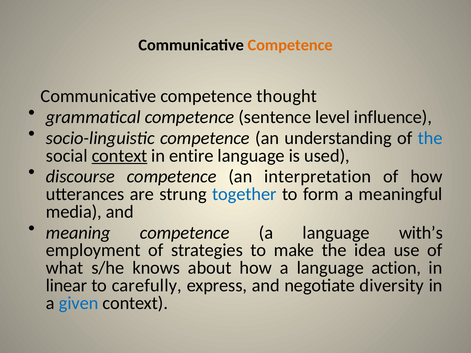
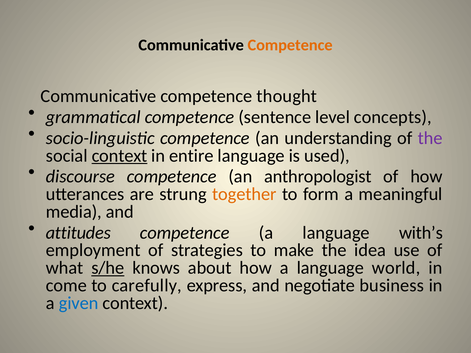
influence: influence -> concepts (393, 117)
the colour: blue -> purple (430, 138)
interpretation: interpretation -> anthropologist (318, 177)
together colour: blue -> orange (244, 194)
meaning: meaning -> attitudes (78, 233)
s/he underline: none -> present (108, 268)
action: action -> world (396, 268)
linear: linear -> come (66, 286)
diversity: diversity -> business (392, 286)
